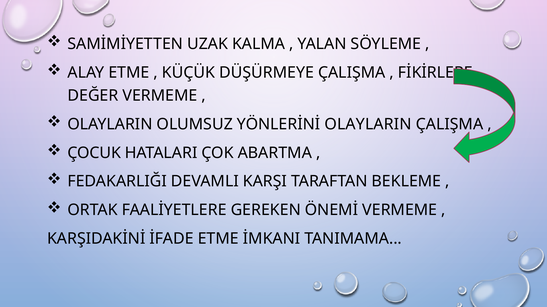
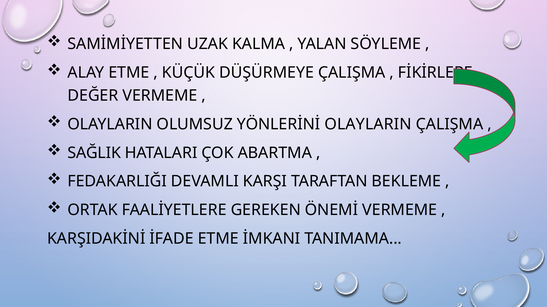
ÇOCUK: ÇOCUK -> SAĞLIK (94, 153)
